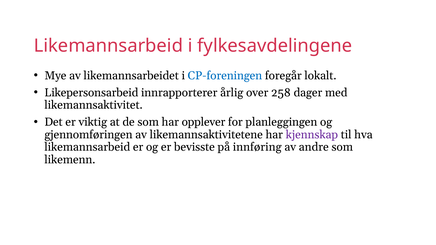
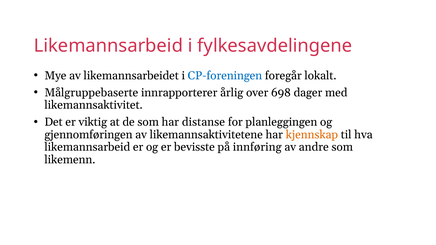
Likepersonsarbeid: Likepersonsarbeid -> Målgruppebaserte (91, 93)
258: 258 -> 698 (281, 93)
opplever: opplever -> distanse (203, 122)
kjennskap colour: purple -> orange (312, 135)
